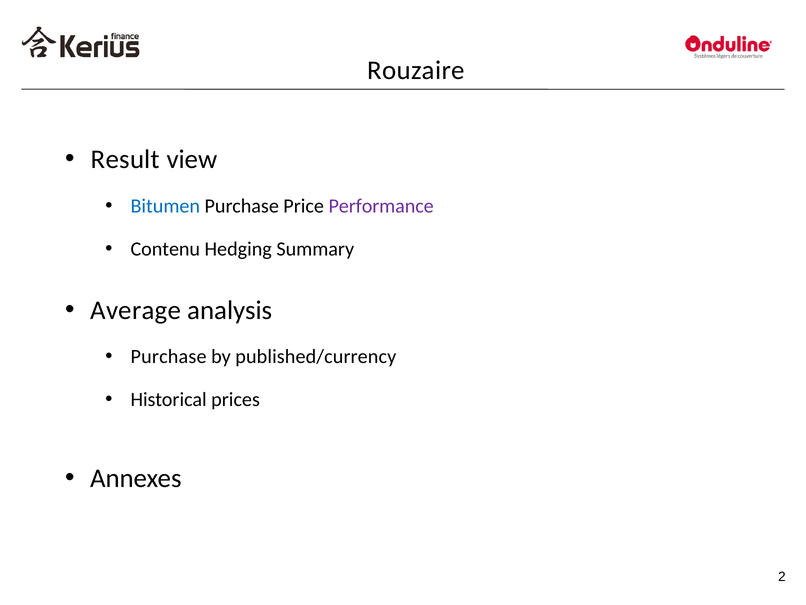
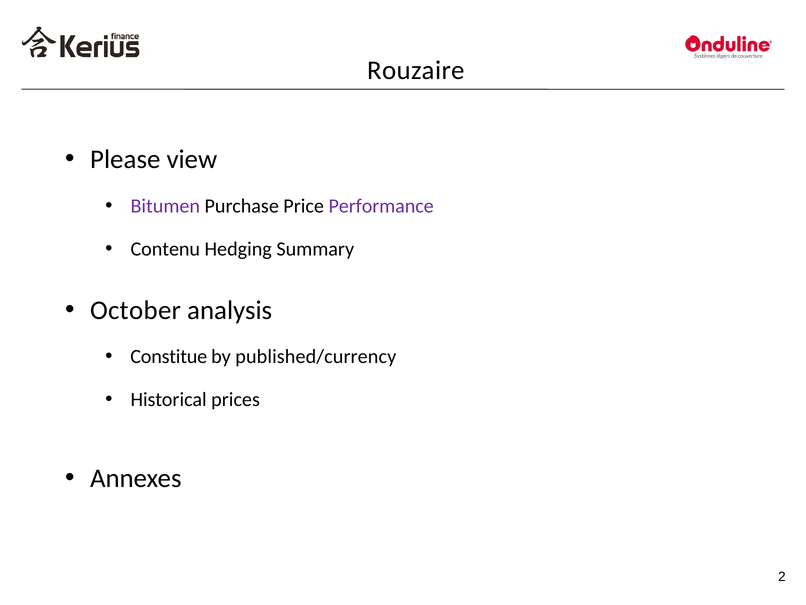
Result: Result -> Please (125, 159)
Bitumen colour: blue -> purple (165, 206)
Average: Average -> October (136, 310)
Purchase: Purchase -> Constitue (169, 356)
